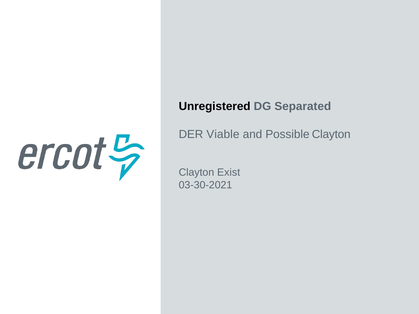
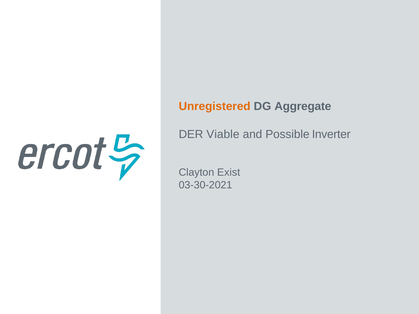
Unregistered colour: black -> orange (215, 106)
Separated: Separated -> Aggregate (303, 106)
Possible Clayton: Clayton -> Inverter (331, 134)
